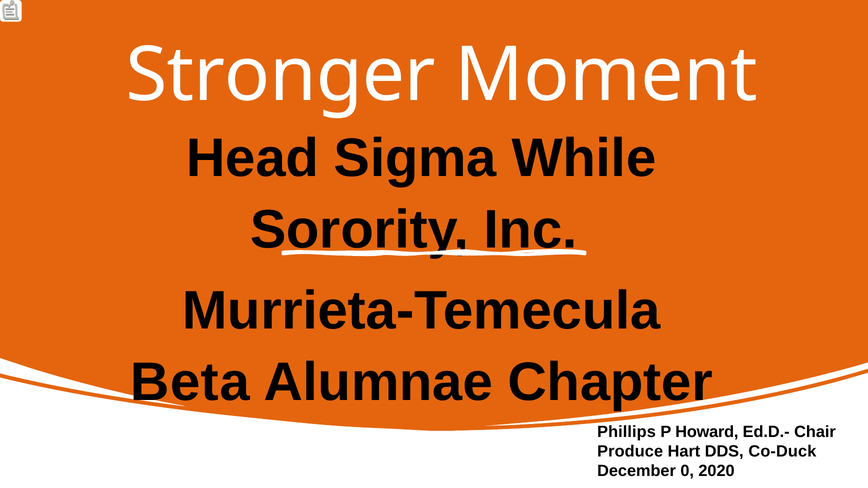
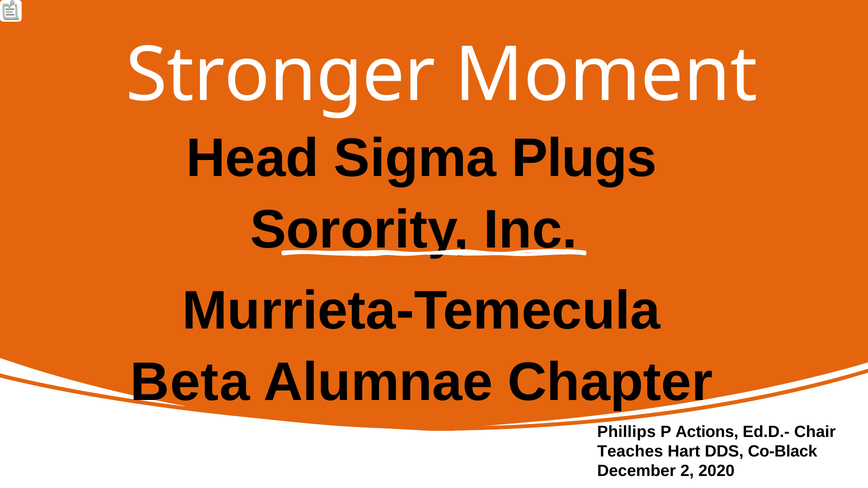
While: While -> Plugs (584, 159)
Howard: Howard -> Actions (707, 432)
Produce: Produce -> Teaches (630, 452)
Co-Duck: Co-Duck -> Co-Black (783, 452)
0: 0 -> 2 (687, 471)
